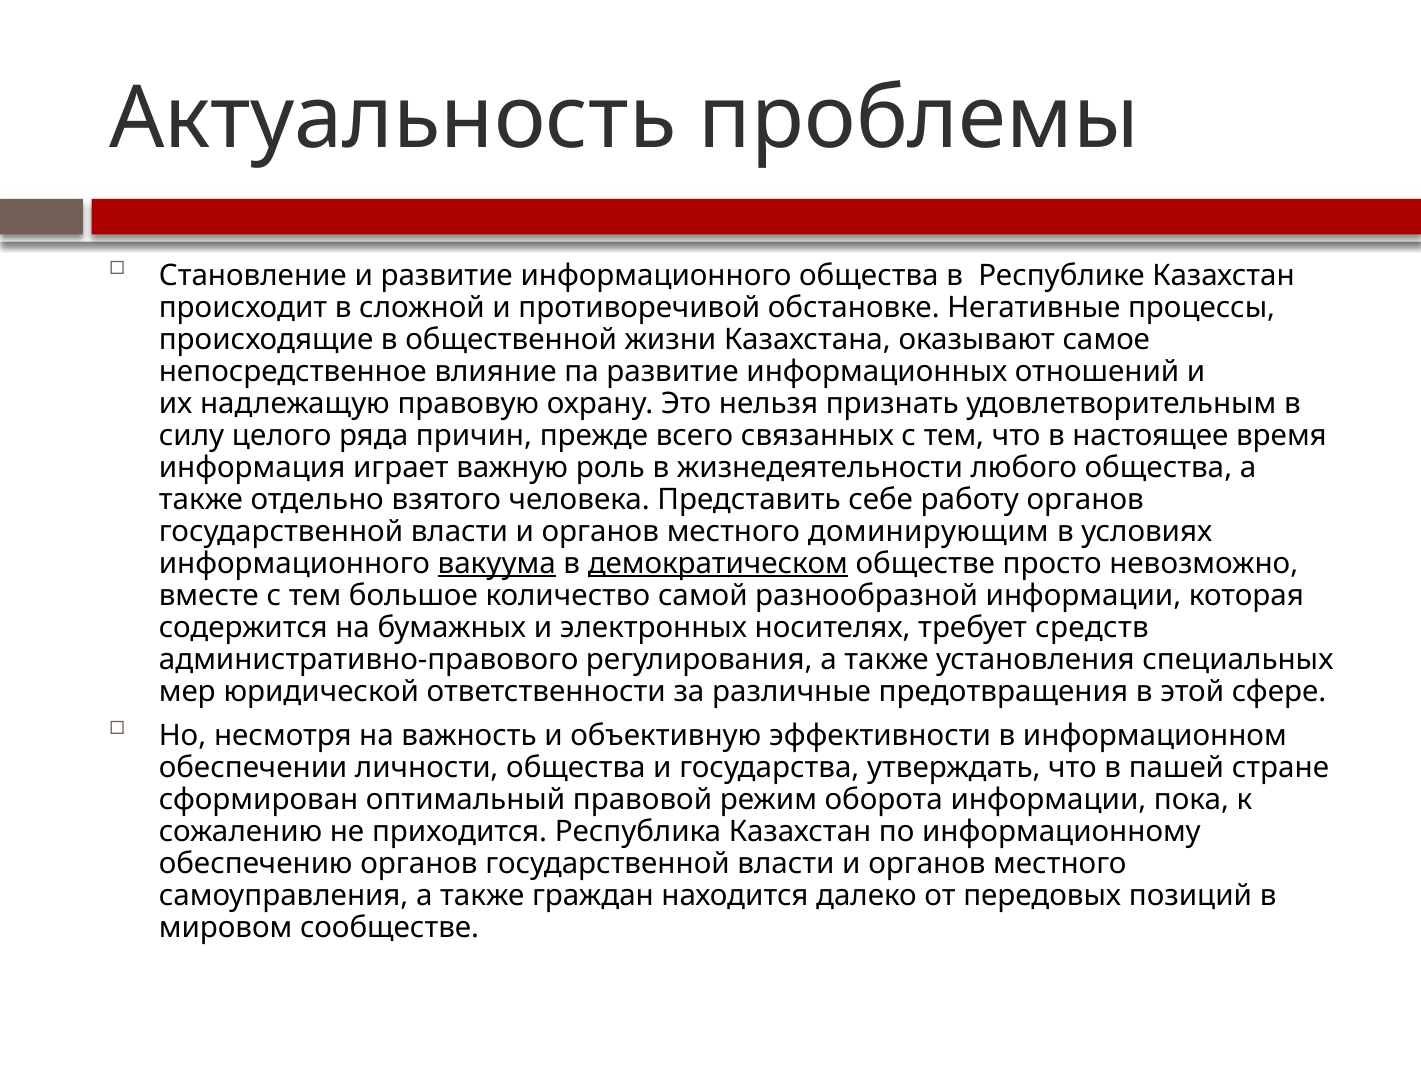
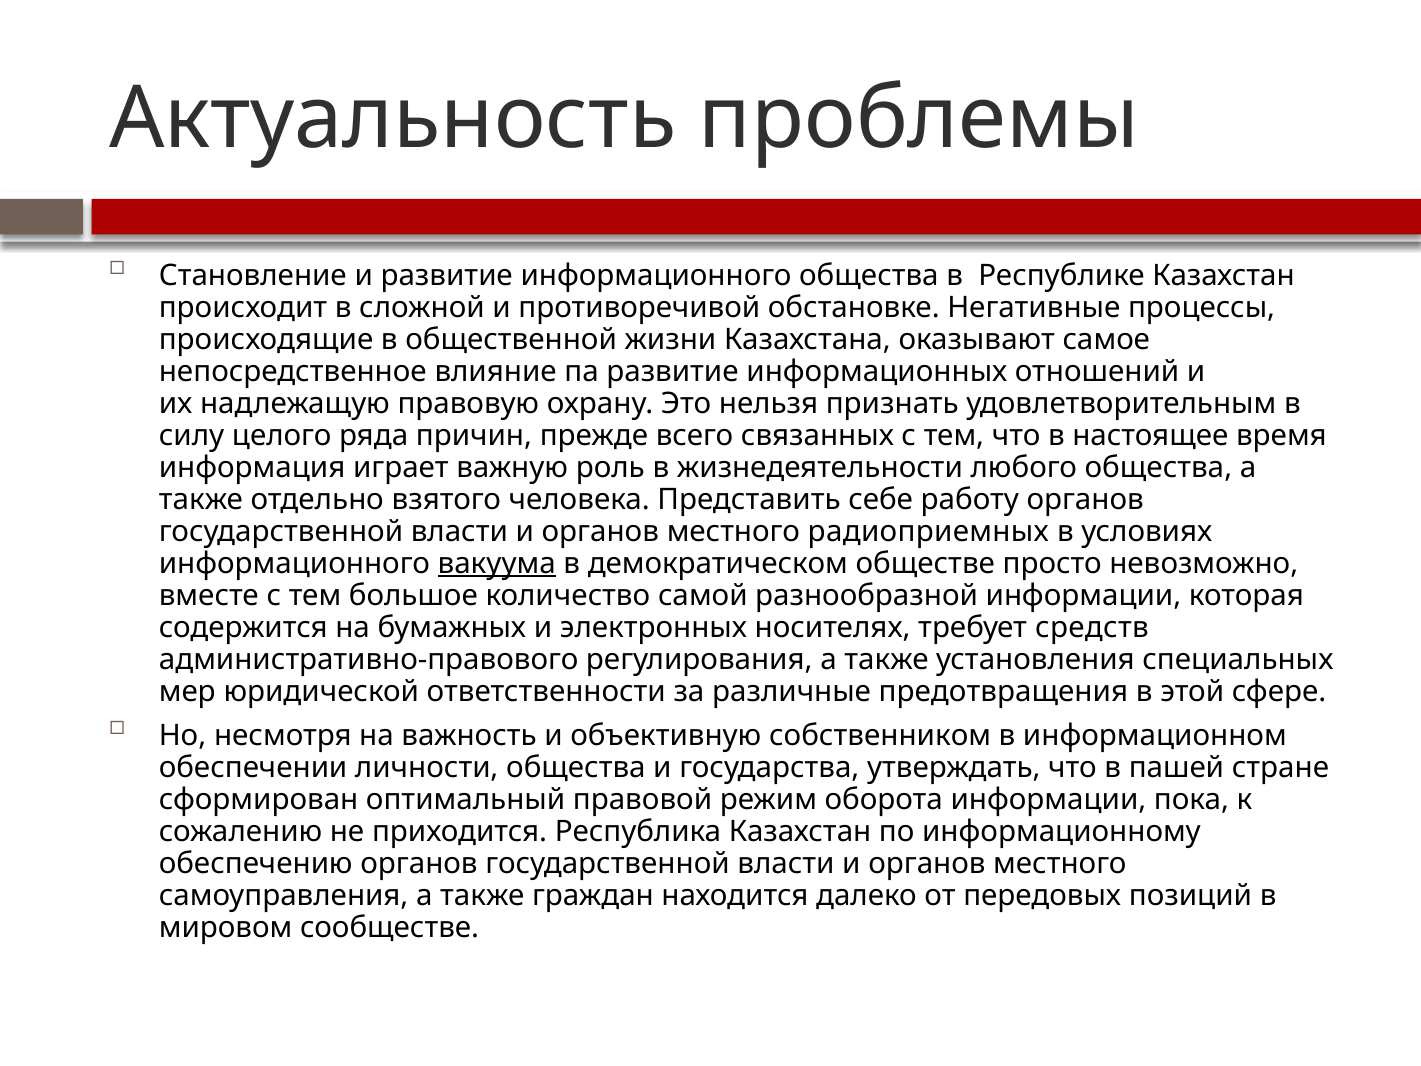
доминирующим: доминирующим -> радиоприемных (928, 532)
демократическом underline: present -> none (718, 564)
эффективности: эффективности -> собственником (880, 736)
